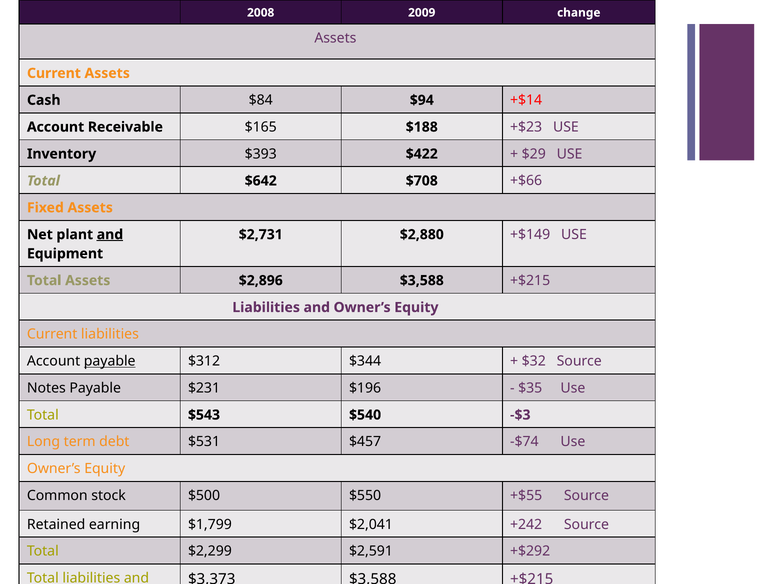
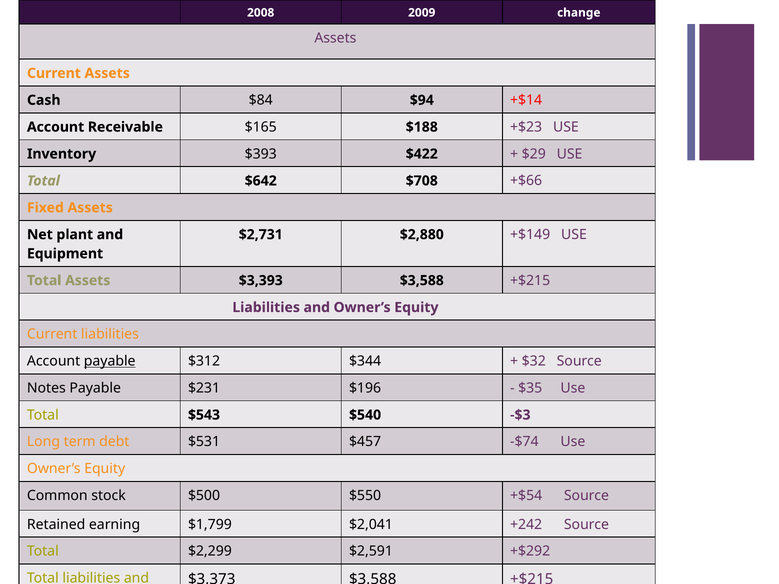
and underline: present -> none (110, 235)
$2,896: $2,896 -> $3,393 (261, 281)
+$55: +$55 -> +$54 (526, 496)
